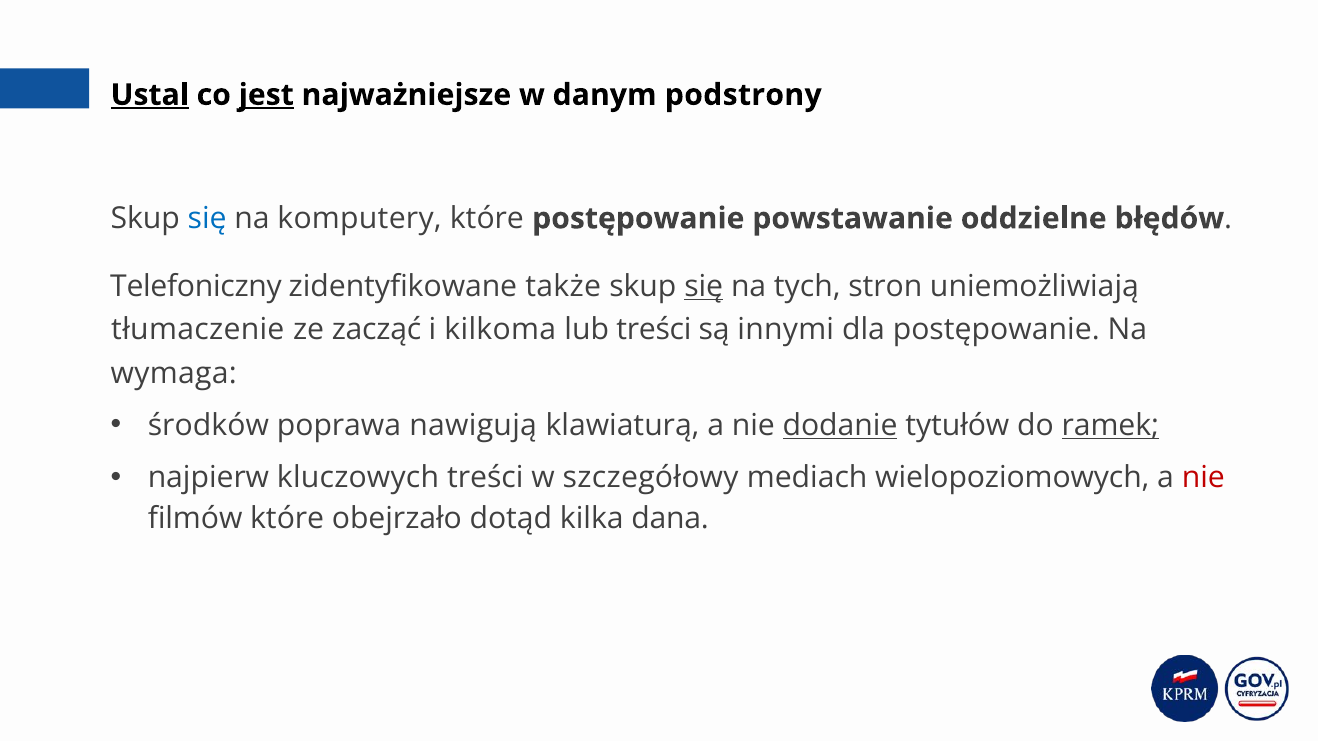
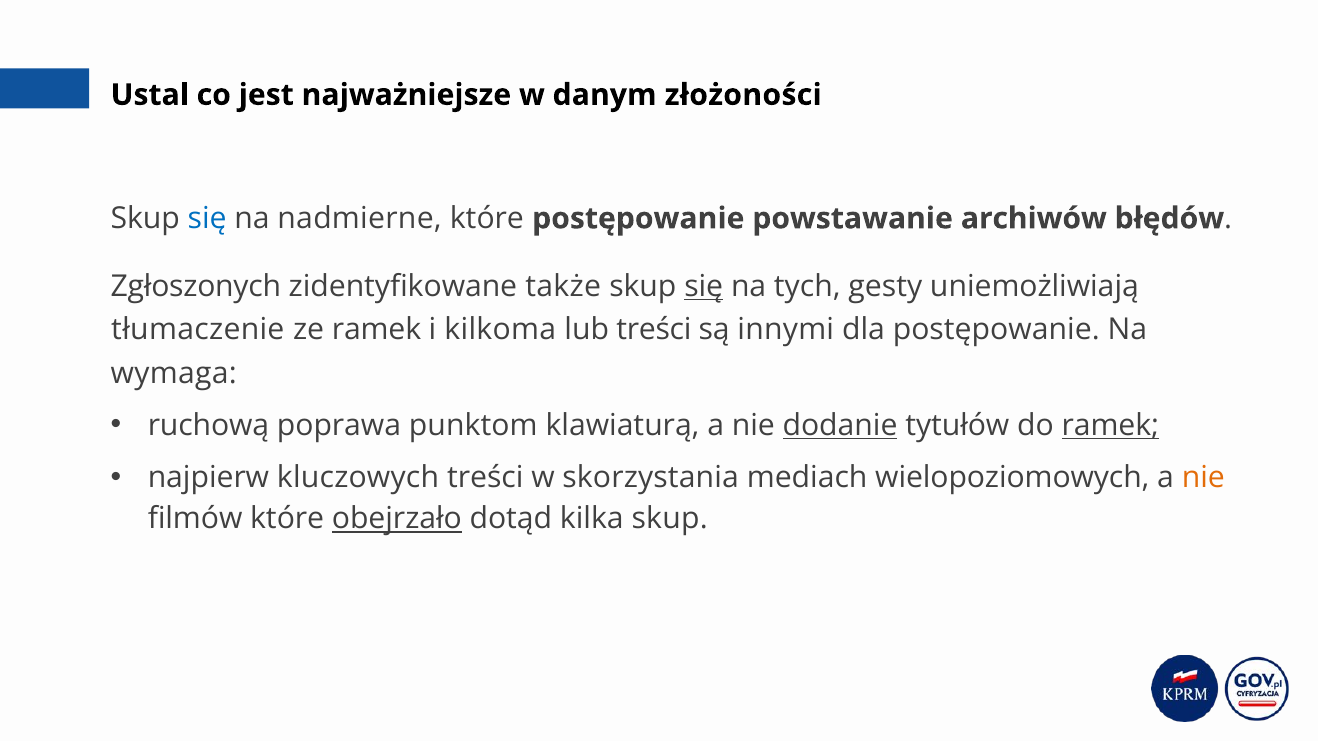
Ustal underline: present -> none (150, 95)
jest underline: present -> none (266, 95)
podstrony: podstrony -> złożoności (743, 95)
komputery: komputery -> nadmierne (360, 219)
oddzielne: oddzielne -> archiwów (1034, 219)
Telefoniczny: Telefoniczny -> Zgłoszonych (196, 287)
stron: stron -> gesty (885, 287)
ze zacząć: zacząć -> ramek (376, 330)
środków: środków -> ruchową (208, 426)
nawigują: nawigują -> punktom (473, 426)
szczegółowy: szczegółowy -> skorzystania (651, 478)
nie colour: red -> orange (1203, 478)
obejrzało underline: none -> present (397, 519)
kilka dana: dana -> skup (670, 519)
